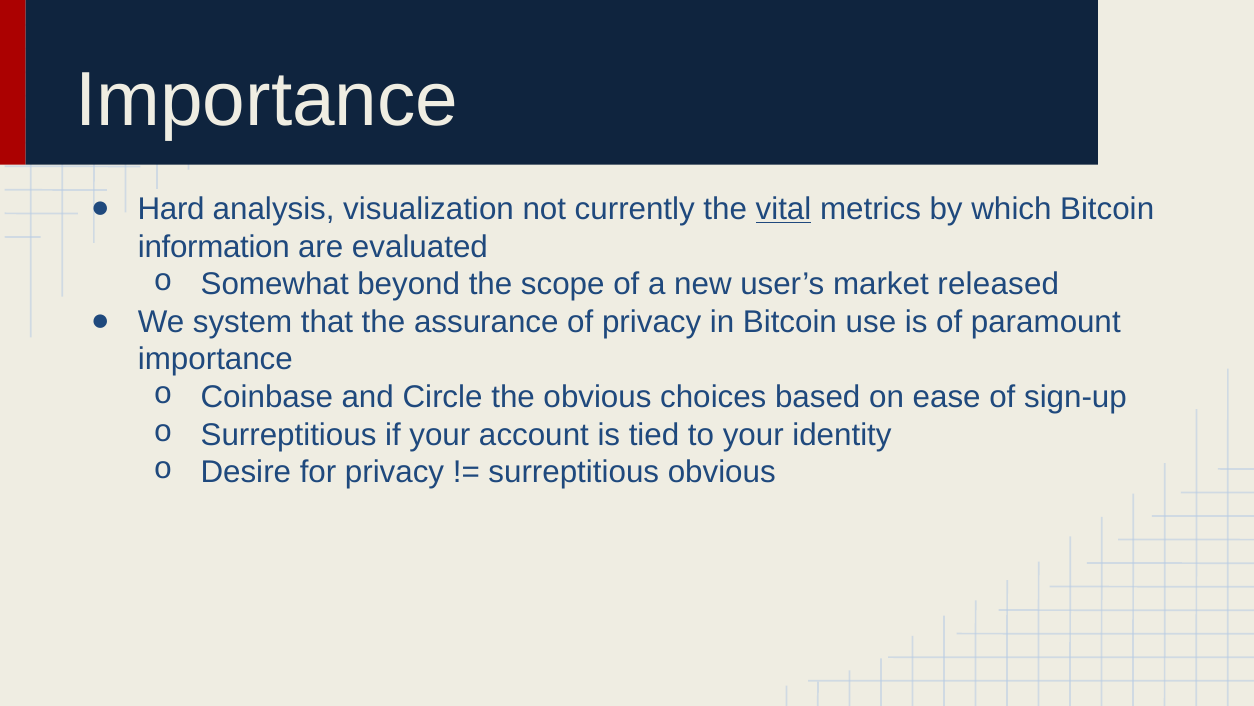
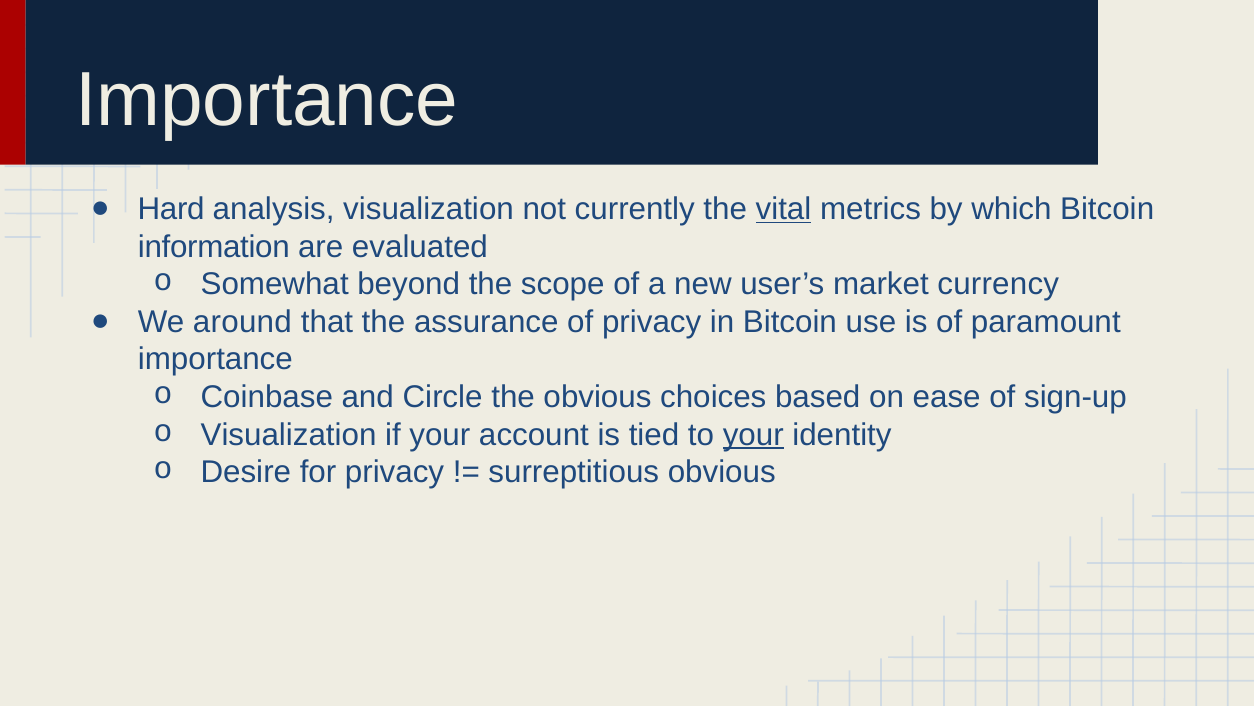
released: released -> currency (998, 284)
system: system -> around (242, 322)
Surreptitious: Surreptitious -> Visualization (289, 435)
your underline: none -> present (753, 435)
